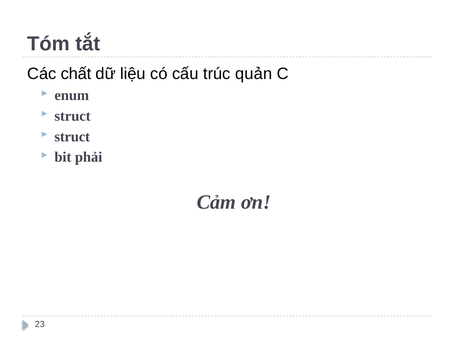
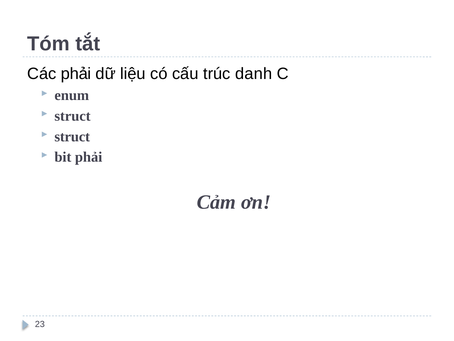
Các chất: chất -> phải (76, 74)
quản: quản -> danh (254, 74)
